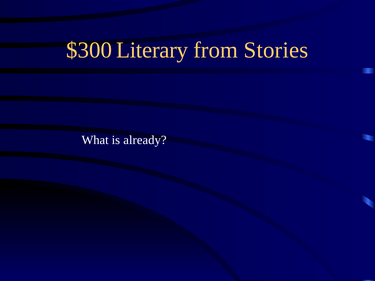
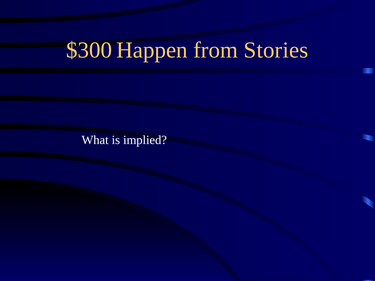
Literary: Literary -> Happen (152, 50)
already: already -> implied (145, 140)
